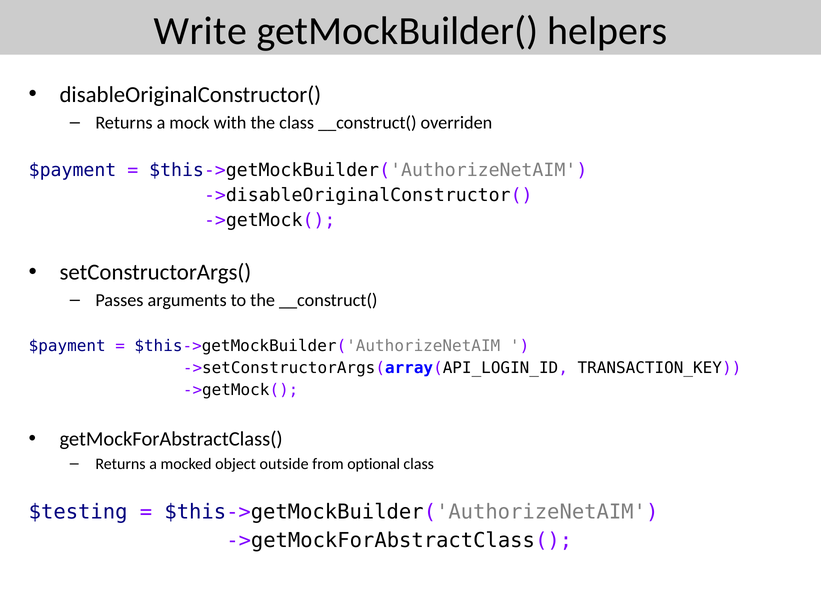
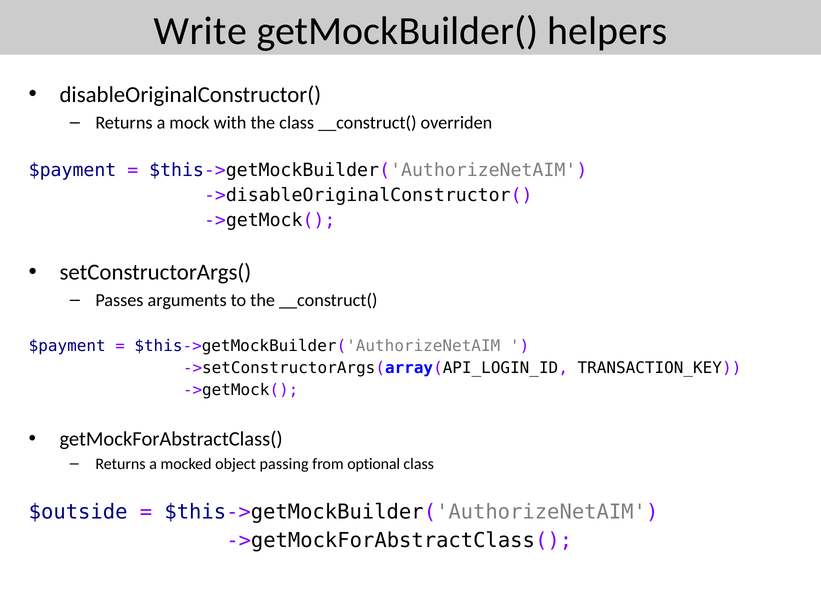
outside: outside -> passing (284, 464)
$testing: $testing -> $outside (78, 512)
